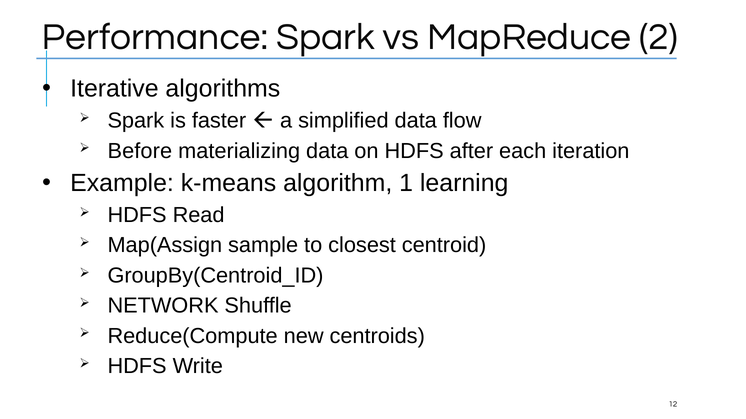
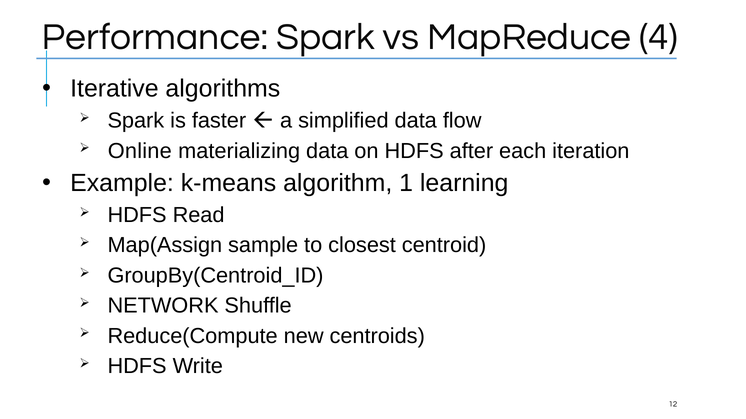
2: 2 -> 4 (658, 37)
Before: Before -> Online (140, 151)
